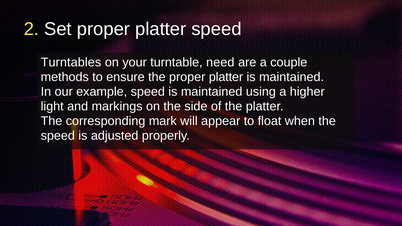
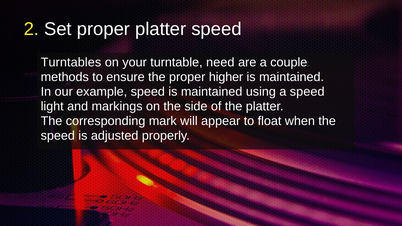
the proper platter: platter -> higher (226, 77)
a higher: higher -> speed (307, 92)
